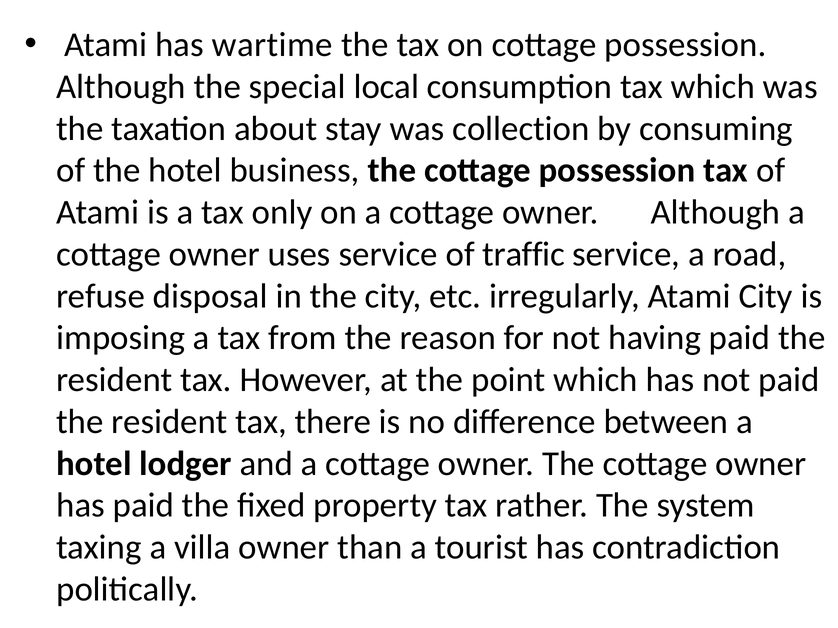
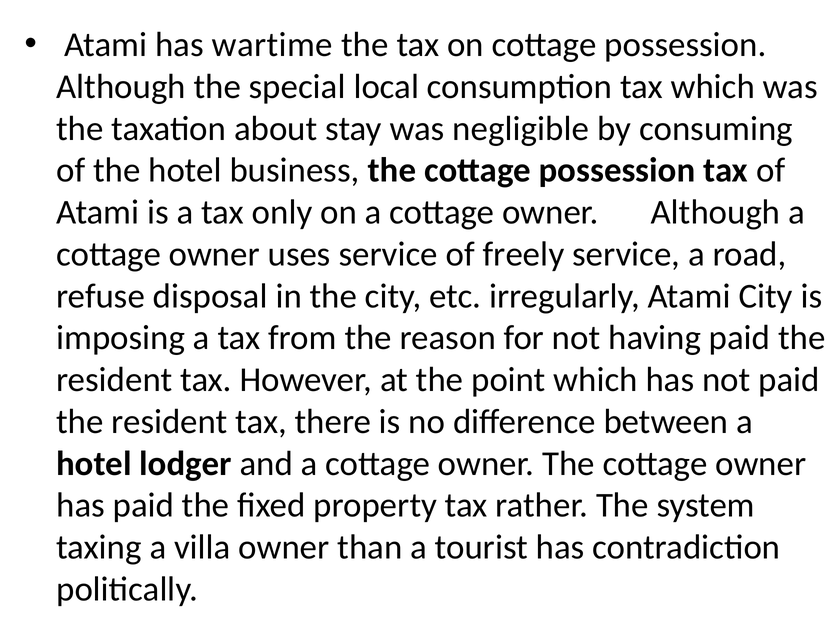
collection: collection -> negligible (521, 129)
traffic: traffic -> freely (523, 254)
